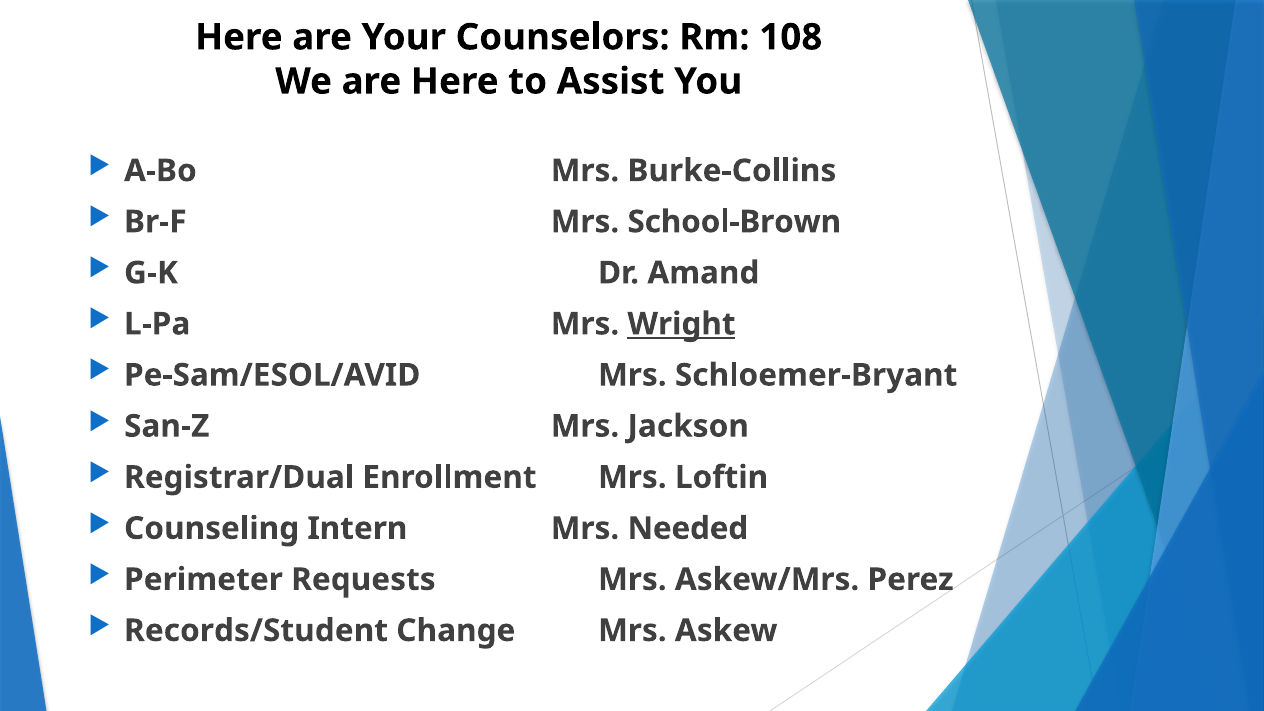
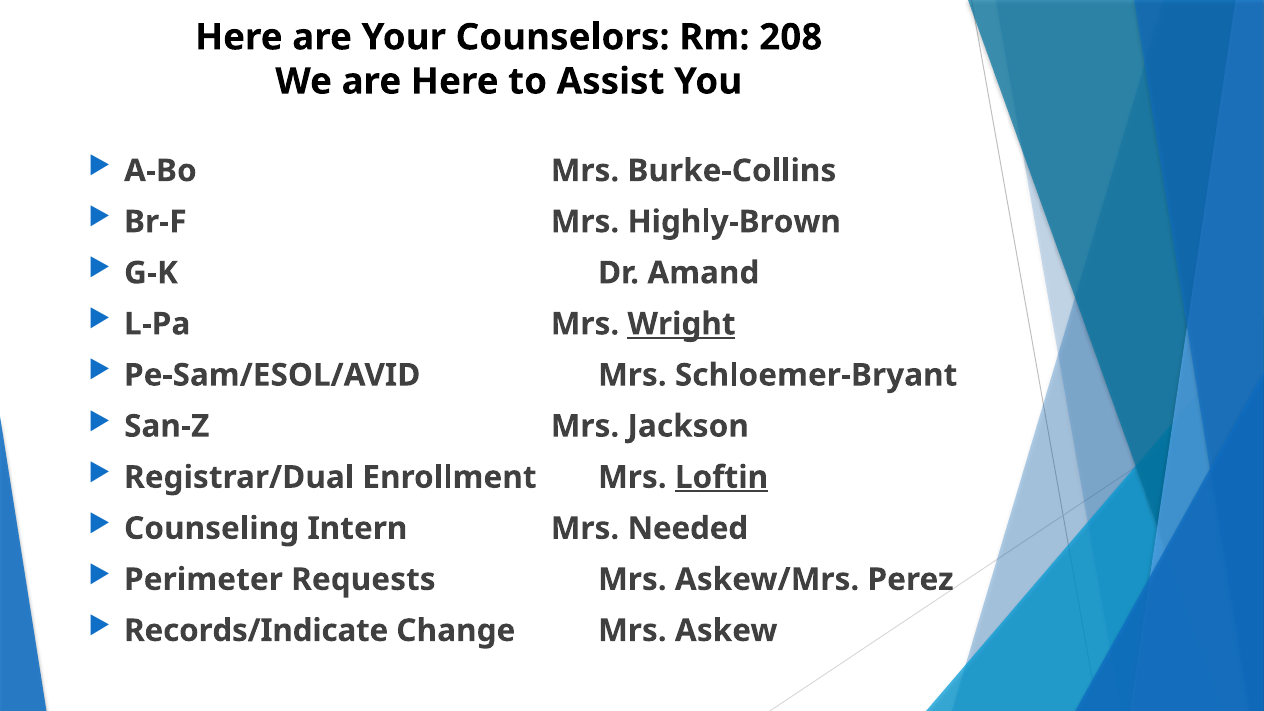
108: 108 -> 208 (791, 37)
School-Brown: School-Brown -> Highly-Brown (734, 222)
Loftin underline: none -> present (722, 477)
Records/Student: Records/Student -> Records/Indicate (256, 631)
